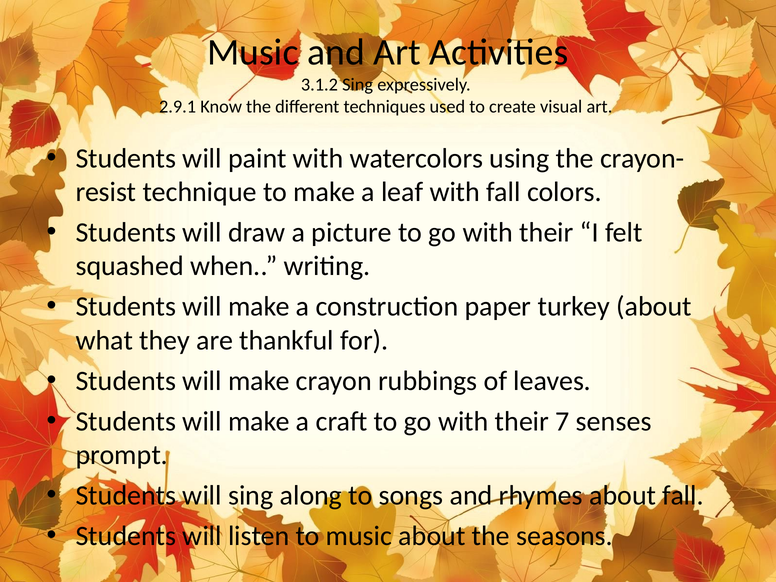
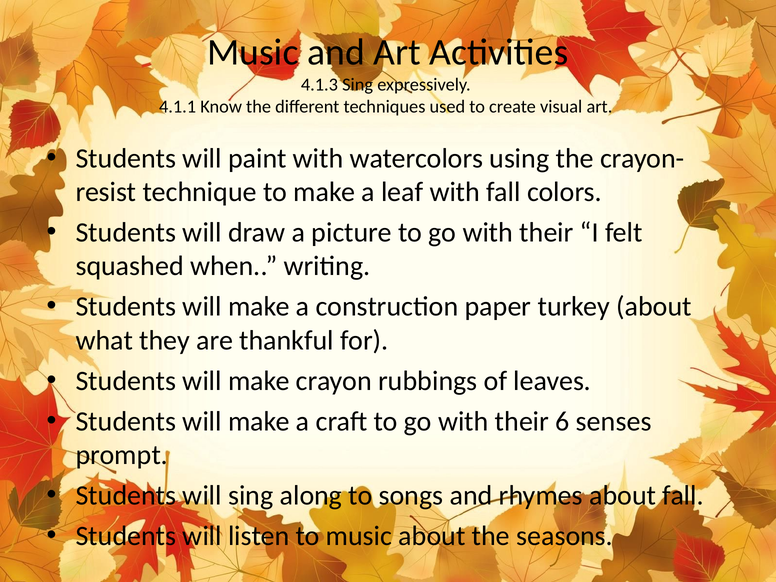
3.1.2: 3.1.2 -> 4.1.3 (319, 85)
2.9.1: 2.9.1 -> 4.1.1 (178, 107)
7: 7 -> 6 (563, 421)
